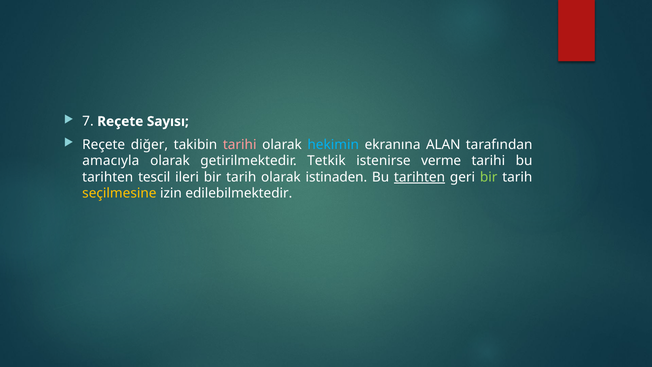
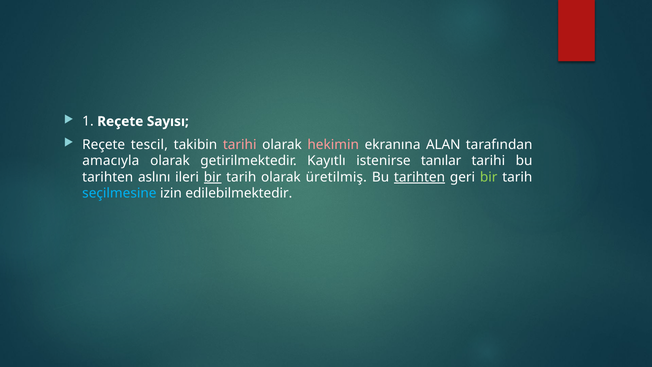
7: 7 -> 1 (88, 121)
diğer: diğer -> tescil (149, 144)
hekimin colour: light blue -> pink (333, 144)
Tetkik: Tetkik -> Kayıtlı (326, 161)
verme: verme -> tanılar (441, 161)
tescil: tescil -> aslını (154, 177)
bir underline: none -> present (213, 177)
istinaden: istinaden -> üretilmiş (336, 177)
seçilmesine colour: yellow -> light blue (119, 193)
